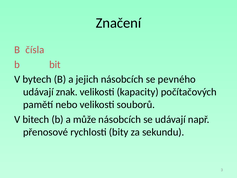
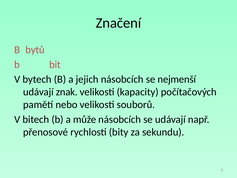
čísla: čísla -> bytů (35, 50)
pevného: pevného -> nejmenší (177, 79)
